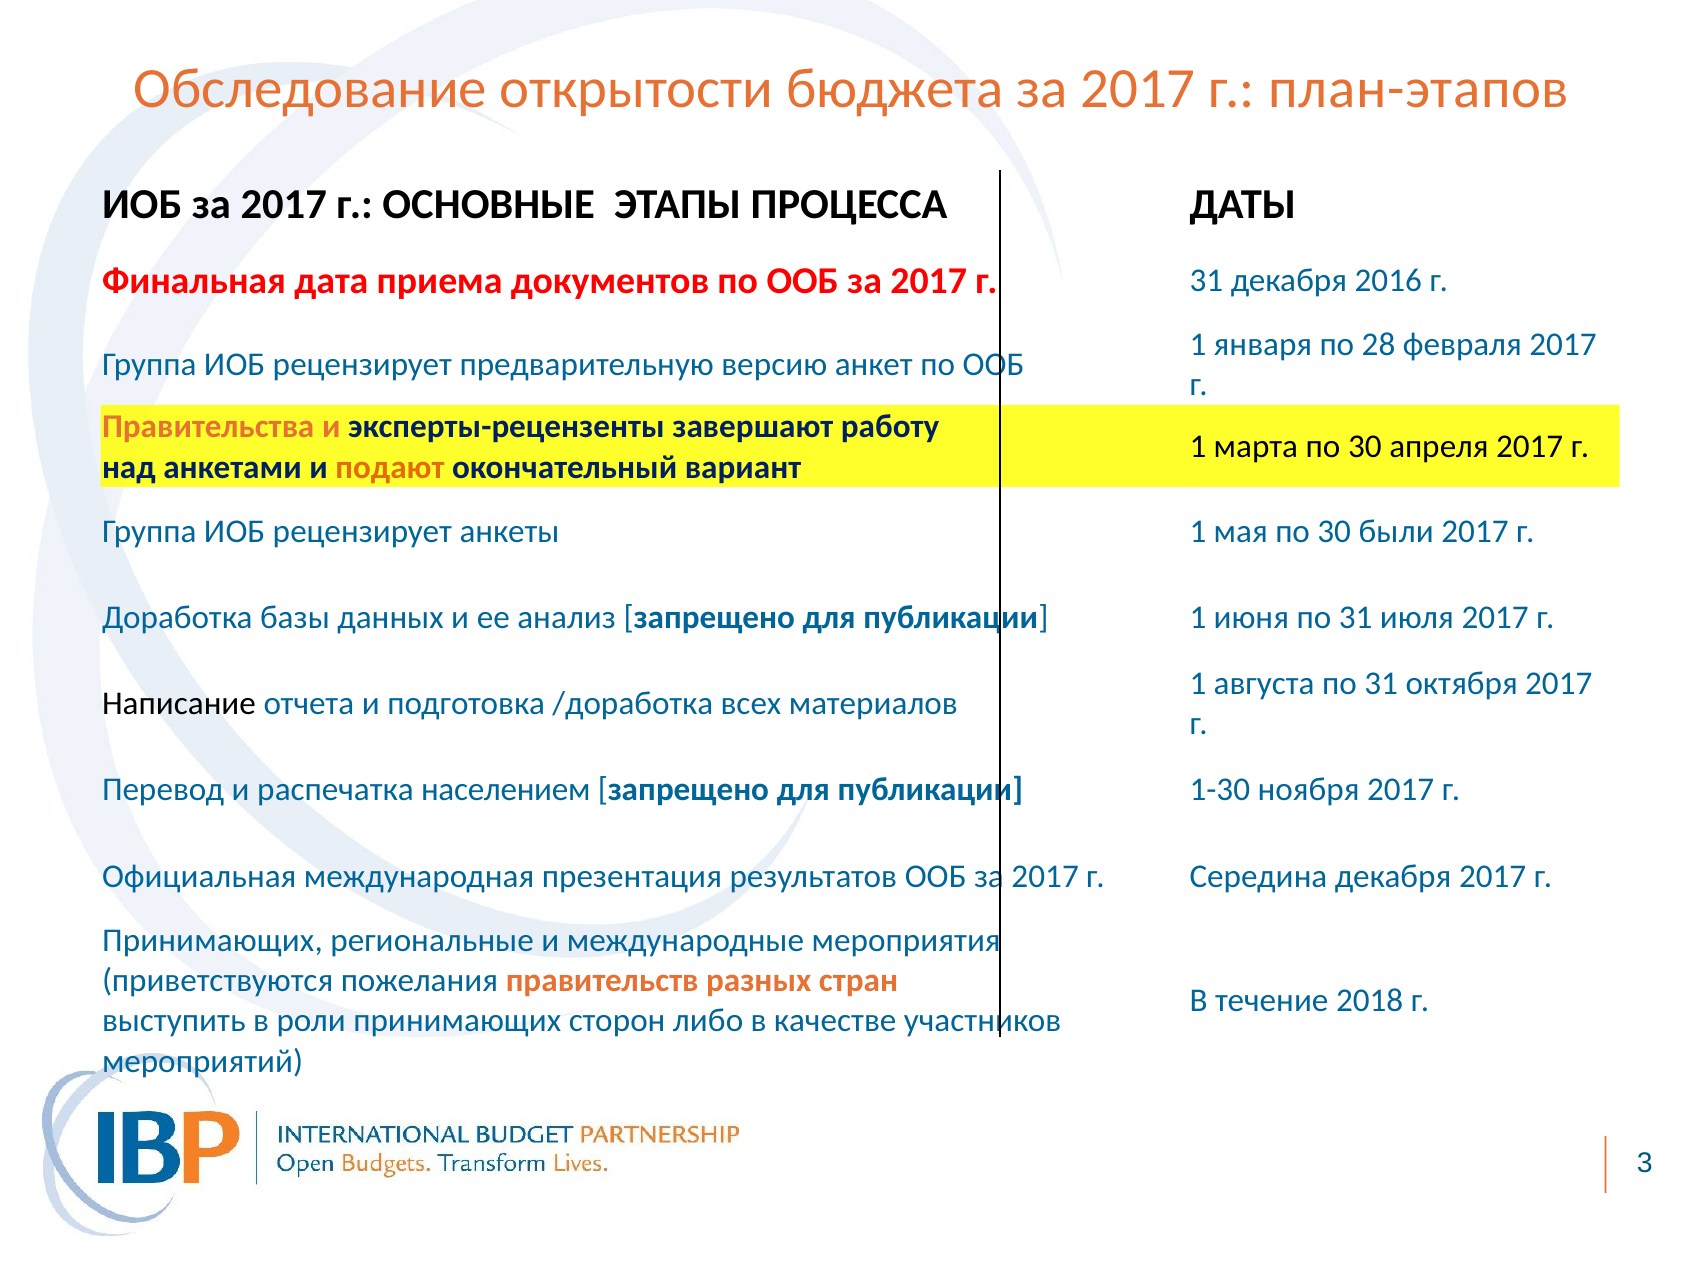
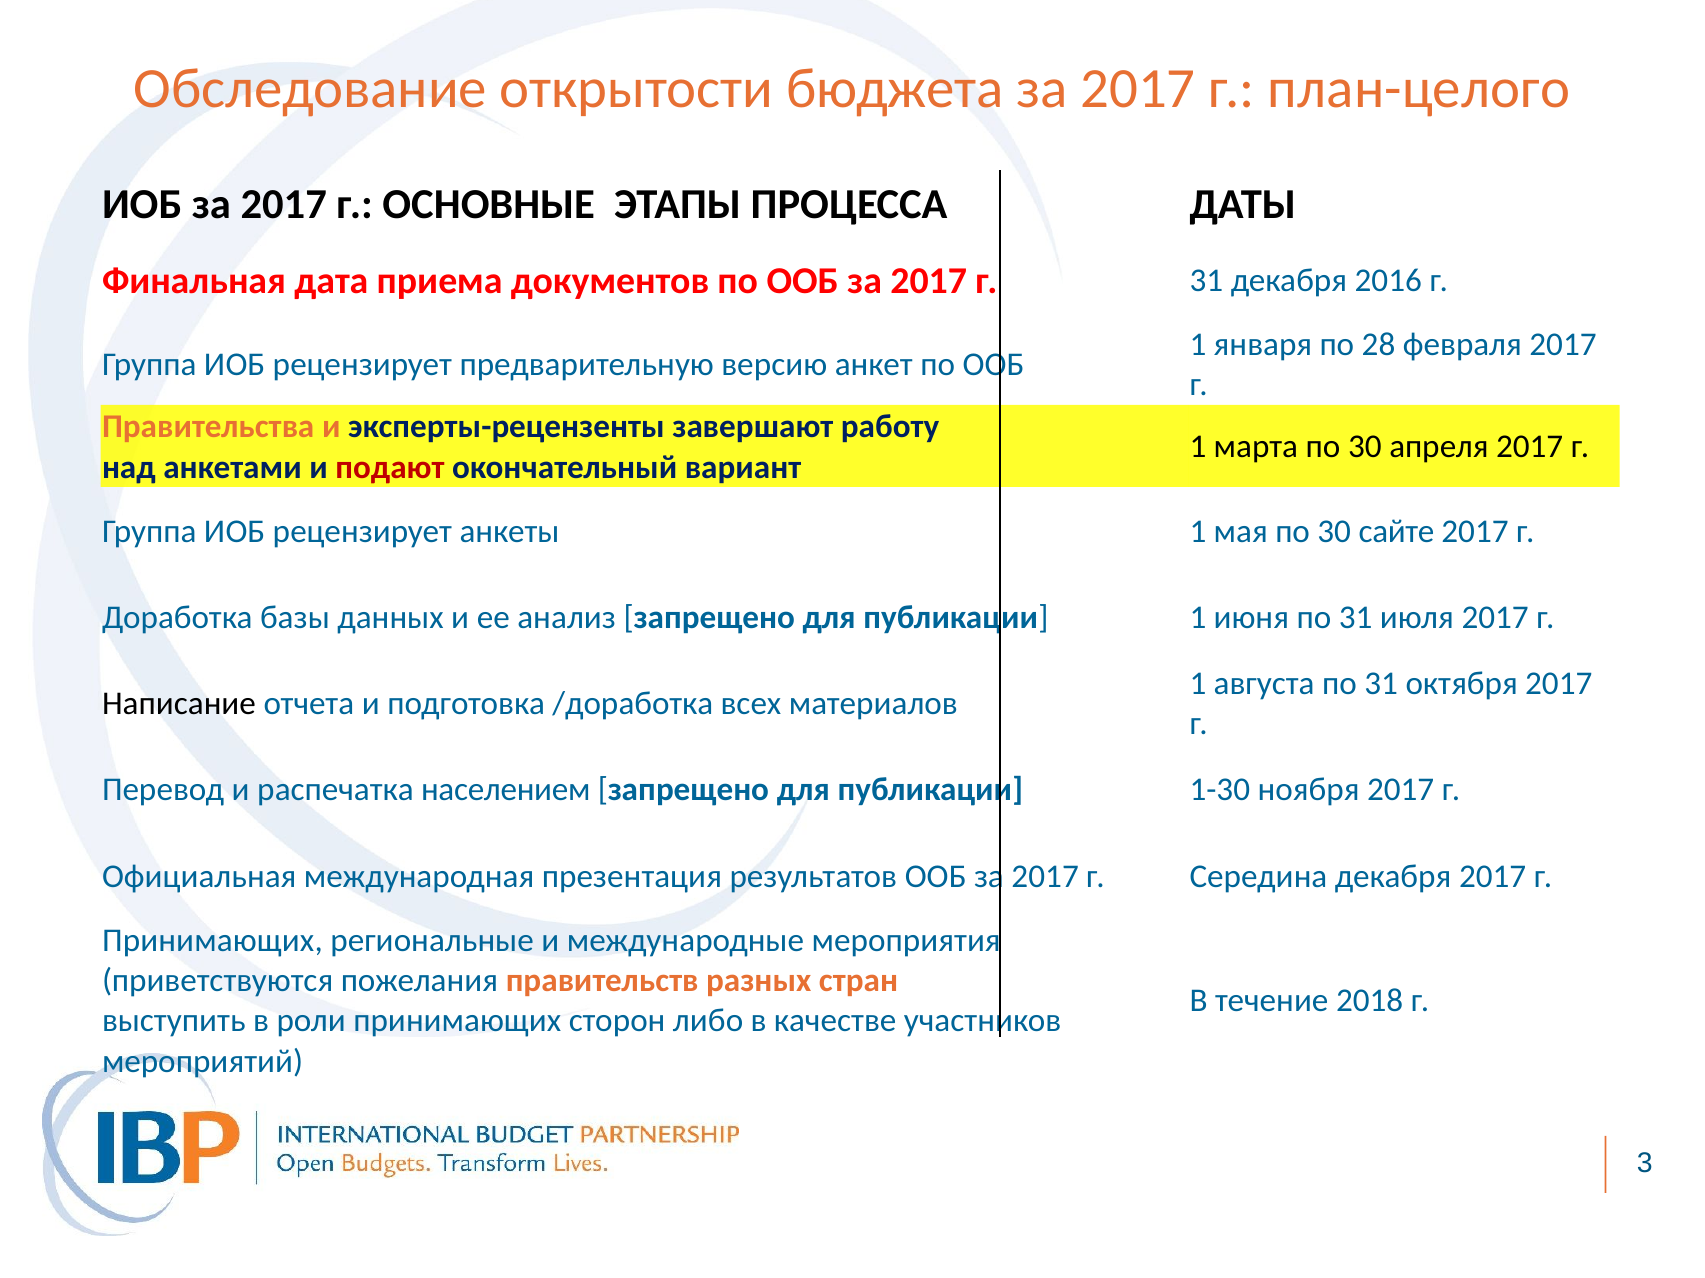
план-этапов: план-этапов -> план-целого (1419, 89)
подают colour: orange -> red (390, 467)
были: были -> сайте (1396, 532)
